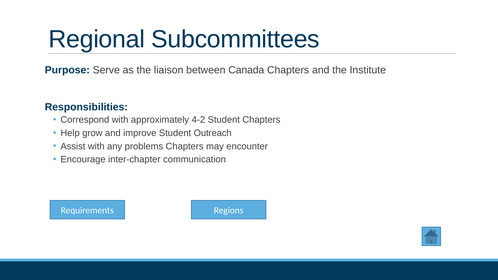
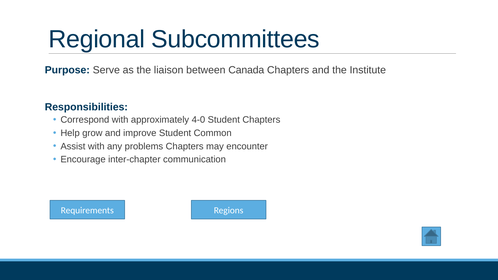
4-2: 4-2 -> 4-0 (198, 120)
Outreach: Outreach -> Common (213, 133)
